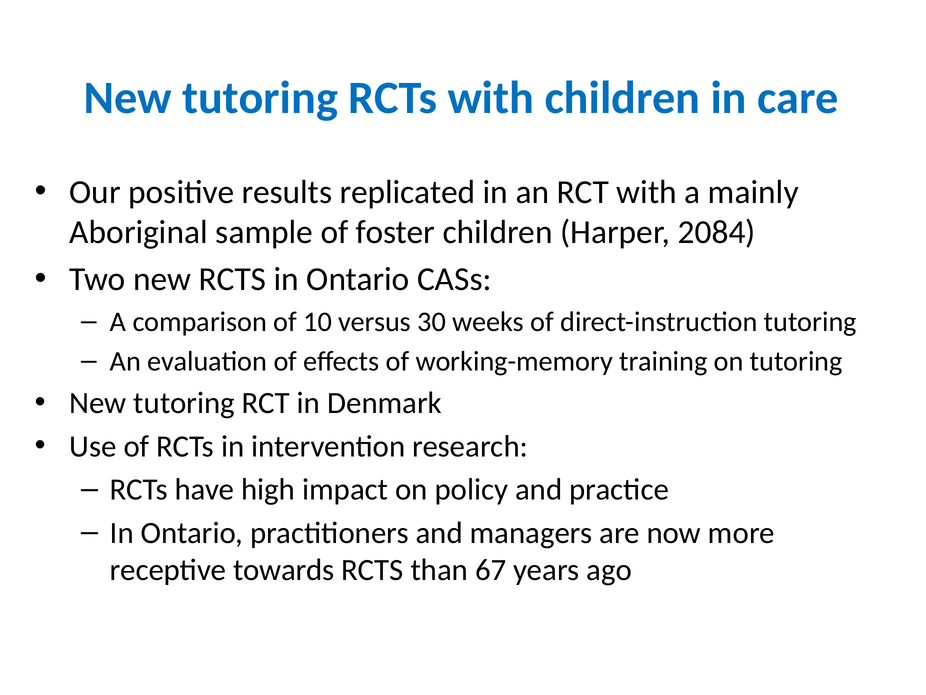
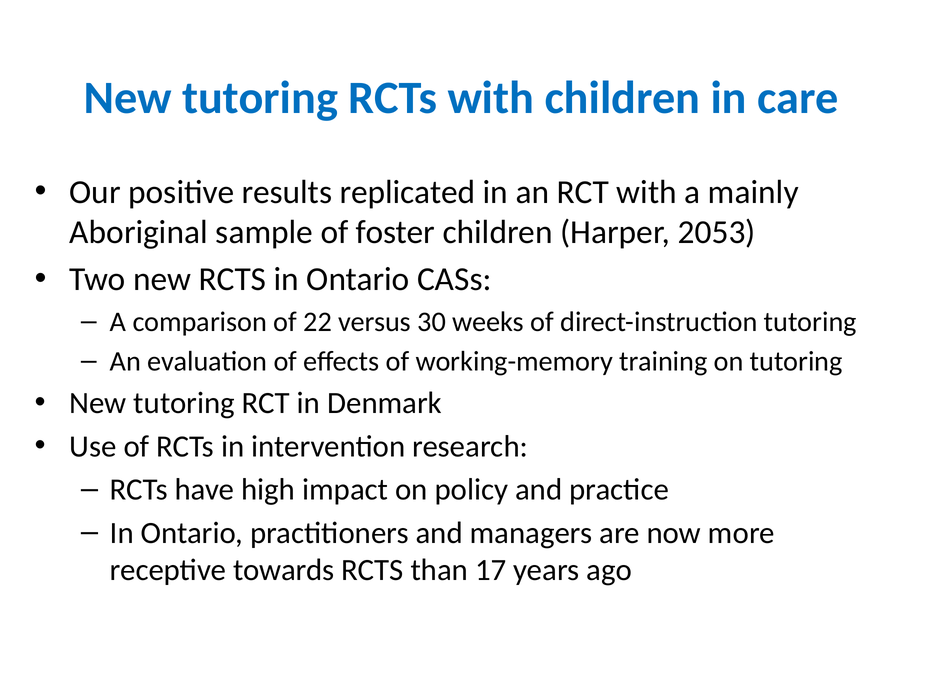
2084: 2084 -> 2053 (717, 232)
10: 10 -> 22 (318, 321)
67: 67 -> 17 (491, 569)
